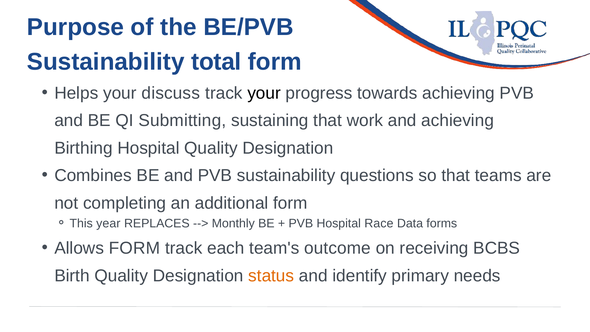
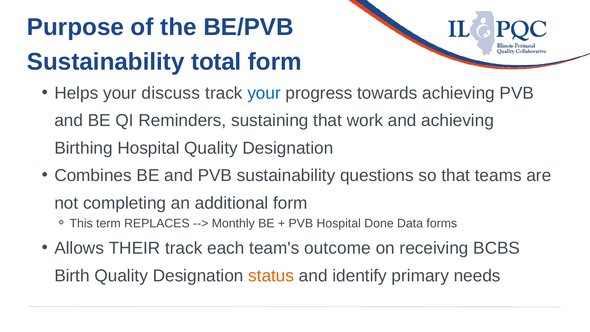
your colour: black -> blue (264, 93)
Submitting: Submitting -> Reminders (182, 121)
year: year -> term (108, 223)
Race: Race -> Done (379, 223)
Allows FORM: FORM -> THEIR (135, 248)
